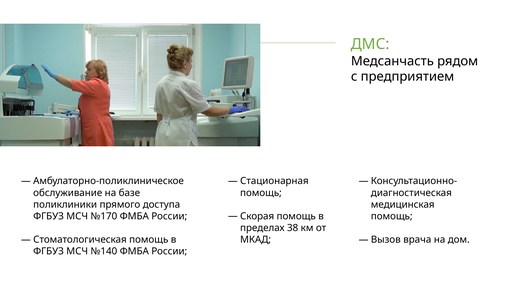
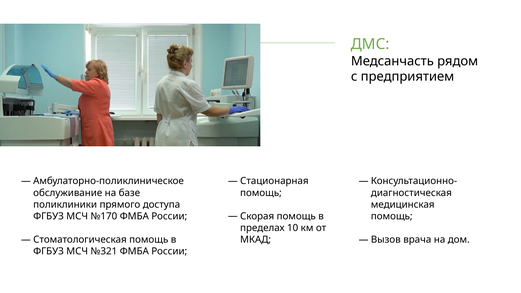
38: 38 -> 10 (293, 228)
№140: №140 -> №321 (104, 251)
